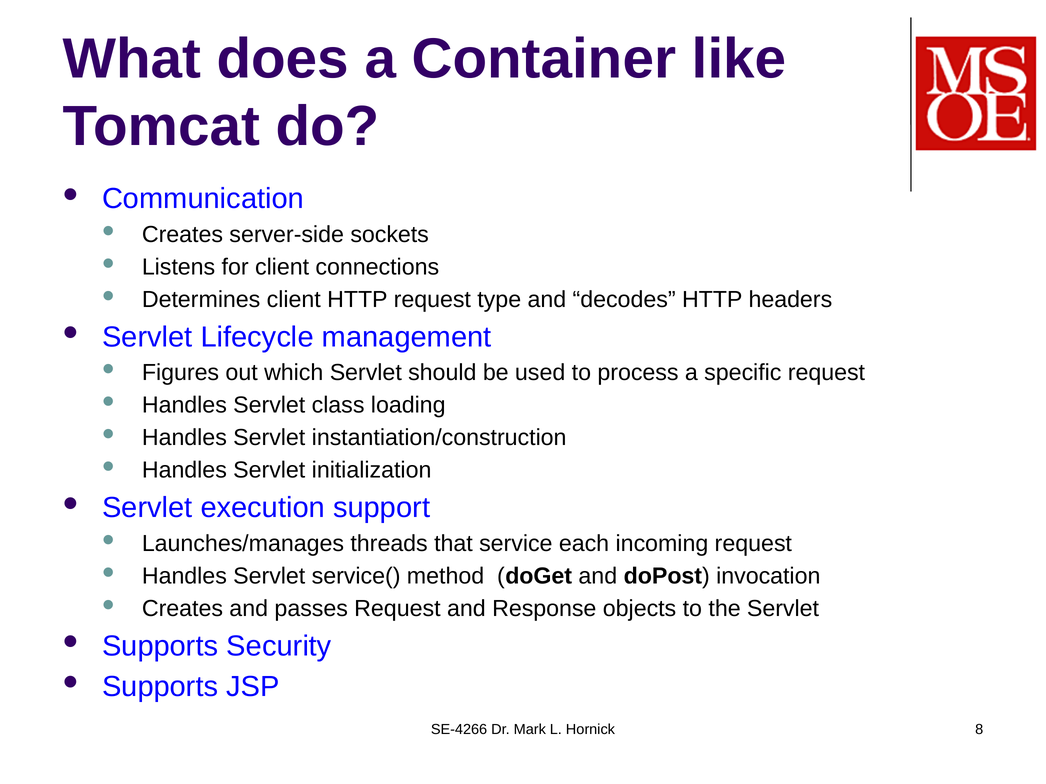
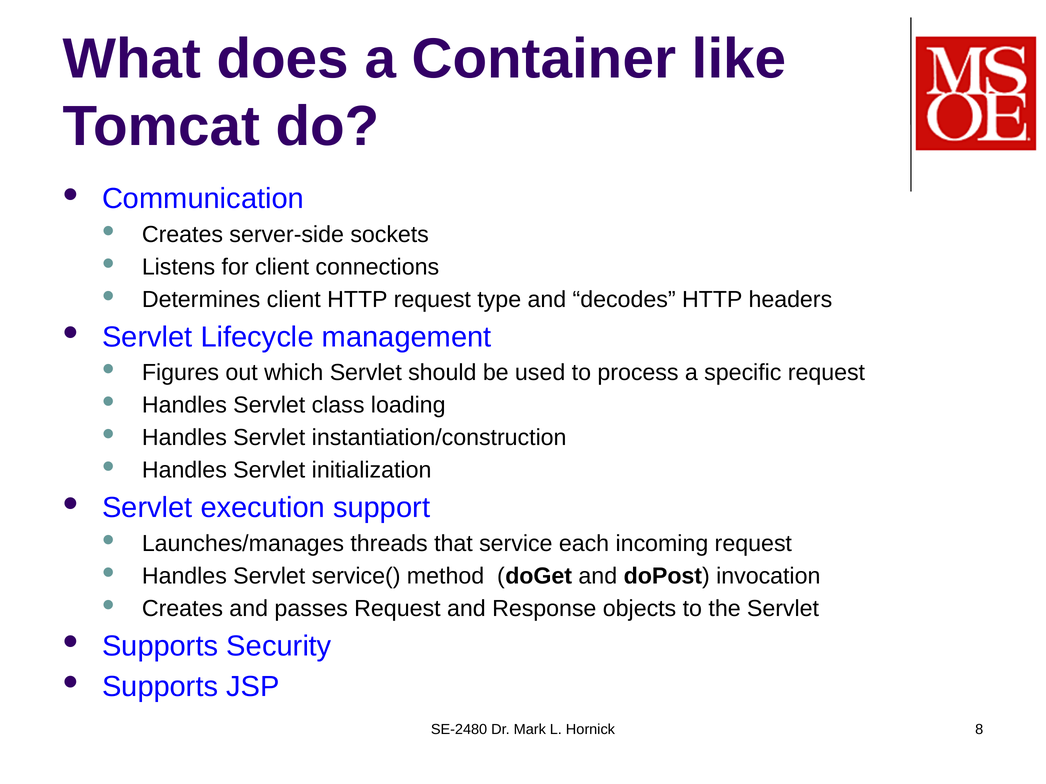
SE-4266: SE-4266 -> SE-2480 (459, 730)
